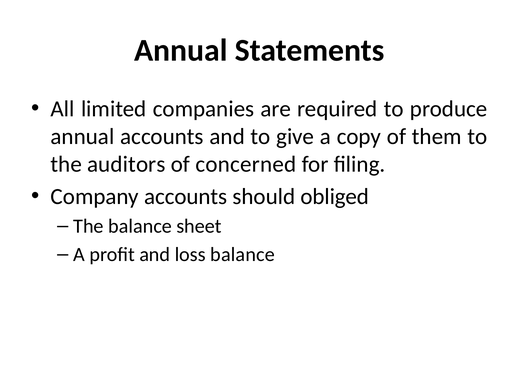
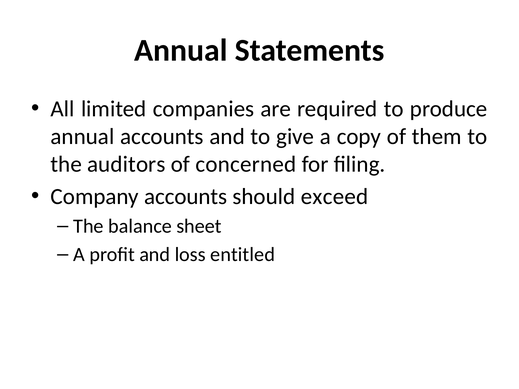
obliged: obliged -> exceed (335, 197)
loss balance: balance -> entitled (243, 255)
